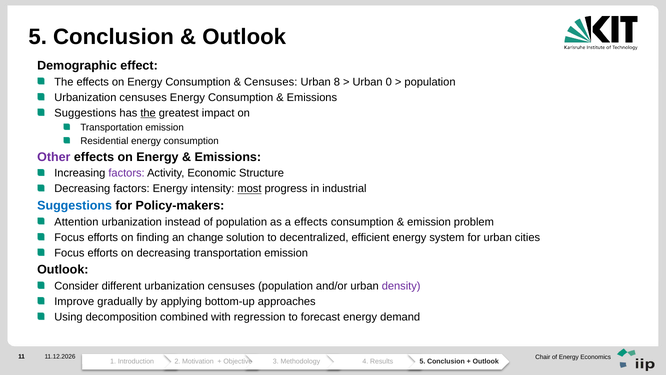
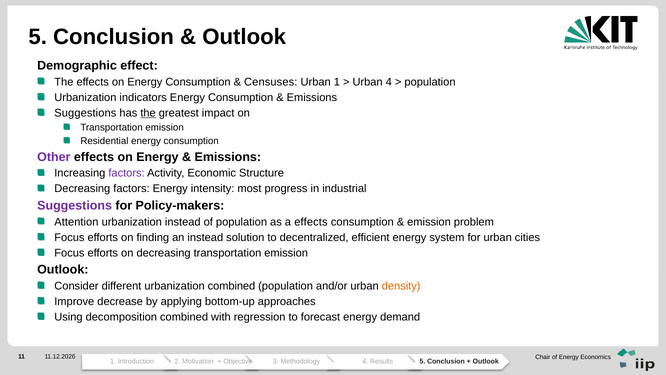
Urban 8: 8 -> 1 (337, 82)
Urban 0: 0 -> 4 (389, 82)
censuses: censuses -> indicators (143, 97)
most underline: present -> none (249, 189)
Suggestions colour: blue -> purple (75, 205)
an change: change -> instead (205, 237)
different urbanization censuses: censuses -> combined (231, 286)
density colour: purple -> orange (401, 286)
gradually: gradually -> decrease (120, 301)
